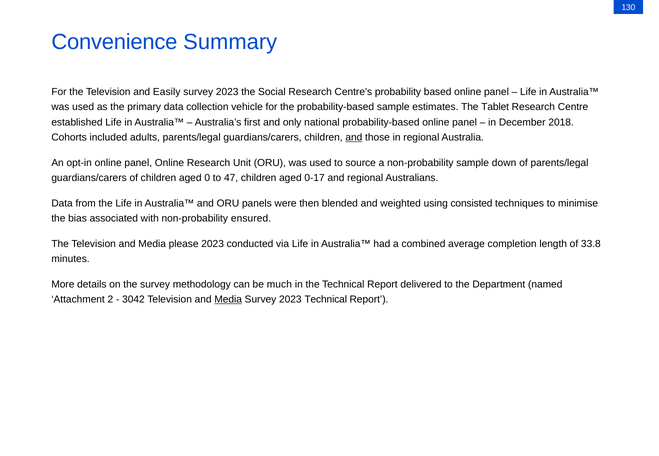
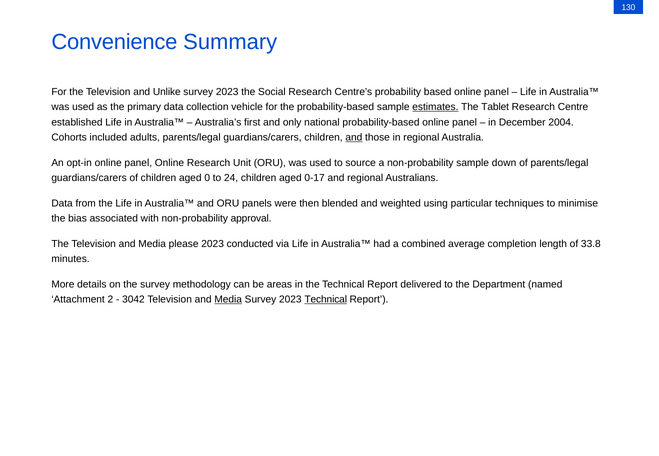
Easily: Easily -> Unlike (167, 92)
estimates underline: none -> present (435, 107)
2018: 2018 -> 2004 (561, 122)
47: 47 -> 24 (231, 178)
consisted: consisted -> particular (471, 203)
ensured: ensured -> approval (251, 219)
much: much -> areas (279, 285)
Technical underline: none -> present (326, 300)
